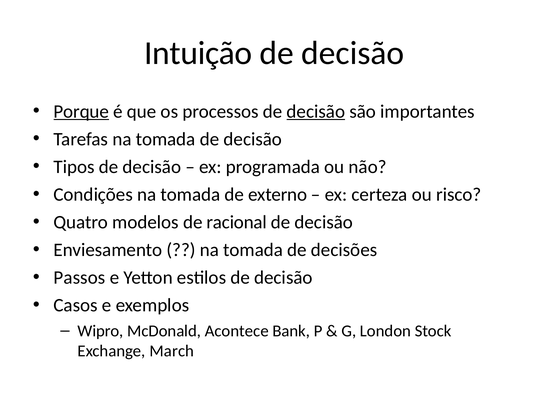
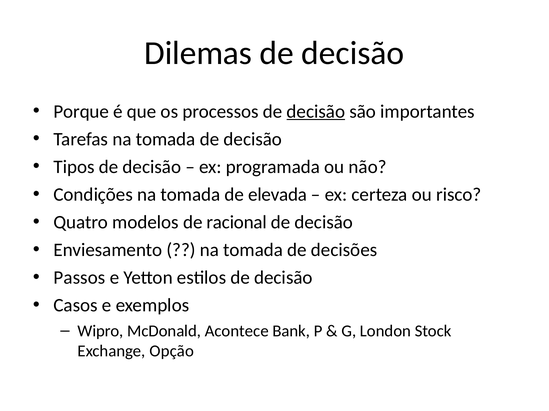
Intuição: Intuição -> Dilemas (198, 53)
Porque underline: present -> none (81, 112)
externo: externo -> elevada (278, 195)
March: March -> Opção (172, 352)
